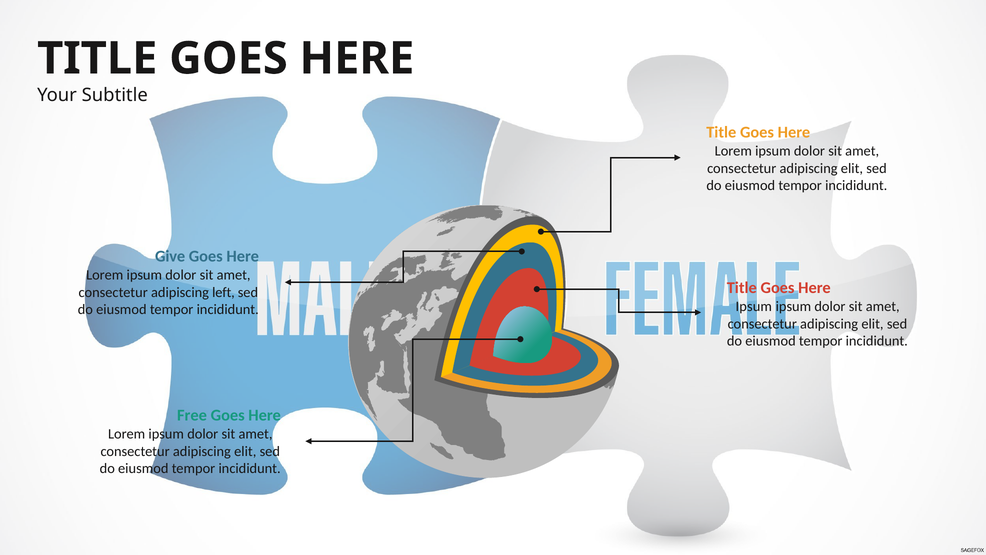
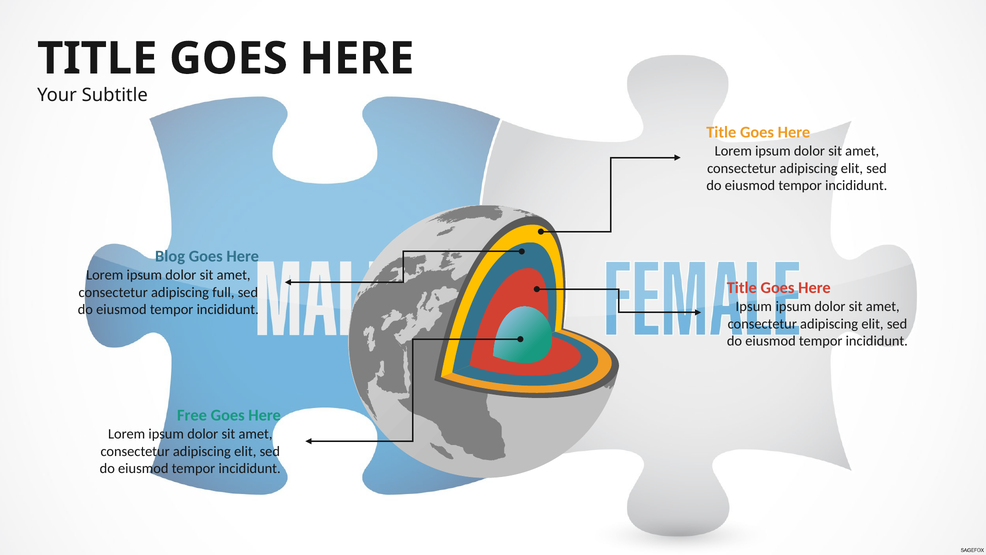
Give: Give -> Blog (170, 256)
left: left -> full (223, 292)
